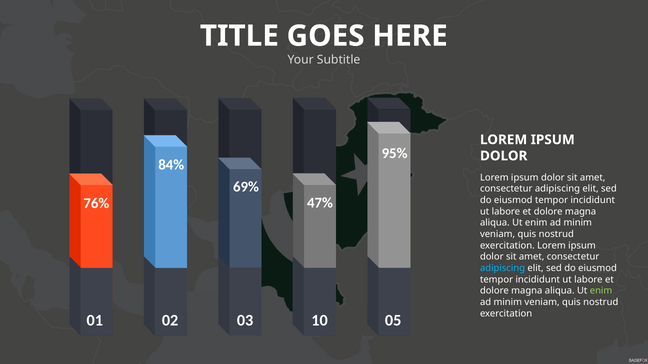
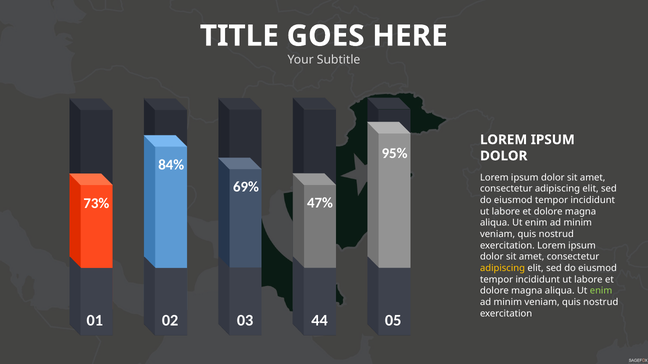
76%: 76% -> 73% (96, 204)
adipiscing colour: light blue -> yellow (503, 268)
10: 10 -> 44 (320, 321)
